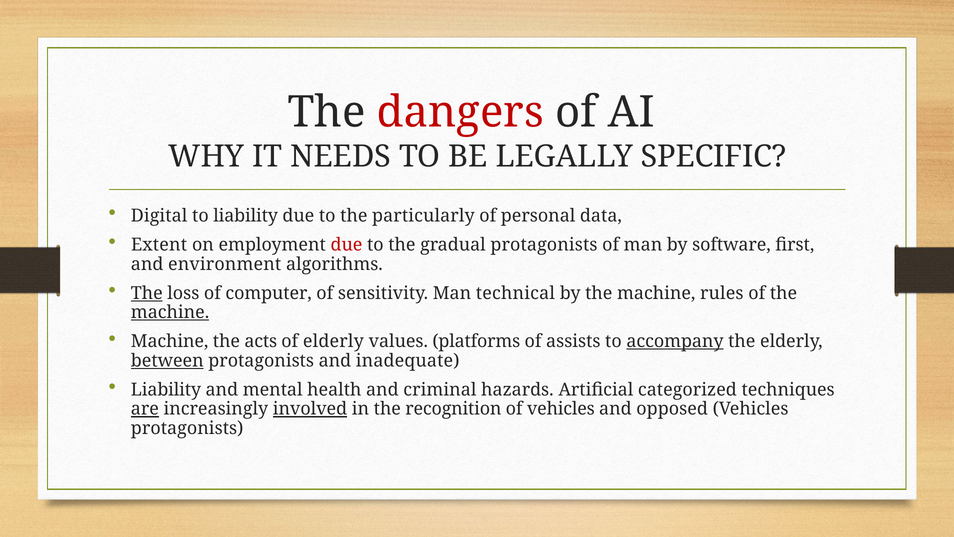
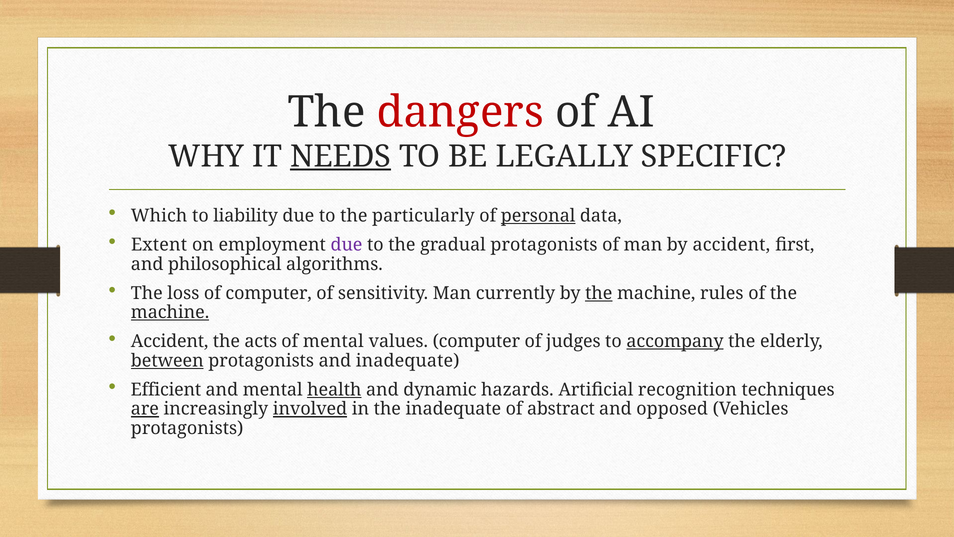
NEEDS underline: none -> present (341, 156)
Digital: Digital -> Which (159, 216)
personal underline: none -> present (538, 216)
due colour: red -> purple (346, 245)
by software: software -> accident (731, 245)
environment: environment -> philosophical (225, 264)
The underline: present -> none (147, 293)
technical: technical -> currently (515, 293)
the underline: none -> present (599, 293)
Machine: Machine -> Accident (170, 341)
of elderly: elderly -> mental (333, 341)
values platforms: platforms -> computer (476, 341)
assists: assists -> judges (573, 341)
Liability: Liability -> Efficient (166, 389)
health underline: none -> present (334, 389)
criminal: criminal -> dynamic (440, 389)
categorized: categorized -> recognition (687, 389)
the recognition: recognition -> inadequate (453, 409)
of vehicles: vehicles -> abstract (561, 409)
